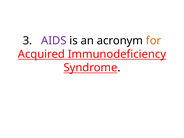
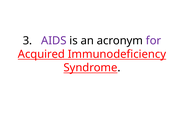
for colour: orange -> purple (154, 41)
